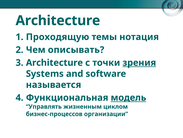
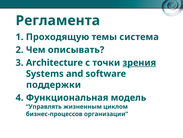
Architecture: Architecture -> Регламента (58, 20)
нотация: нотация -> система (139, 37)
называется: называется -> поддержки (54, 84)
модель underline: present -> none (128, 97)
